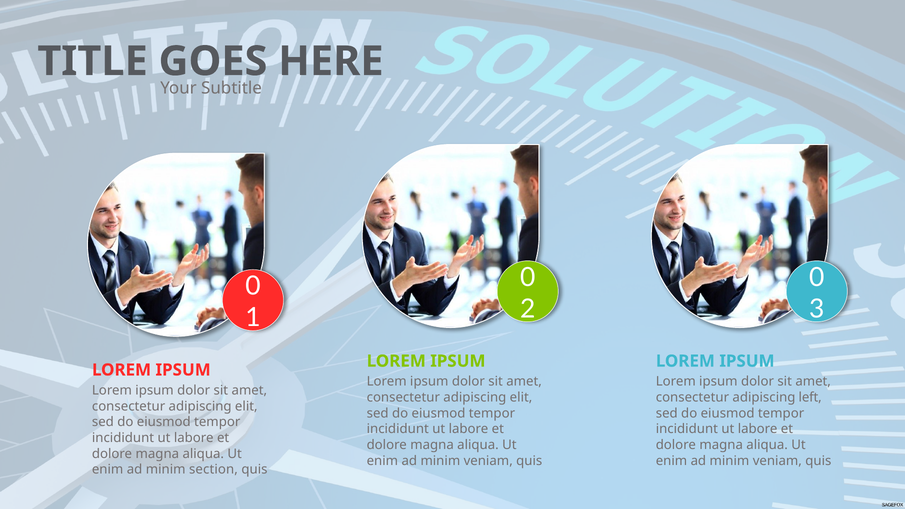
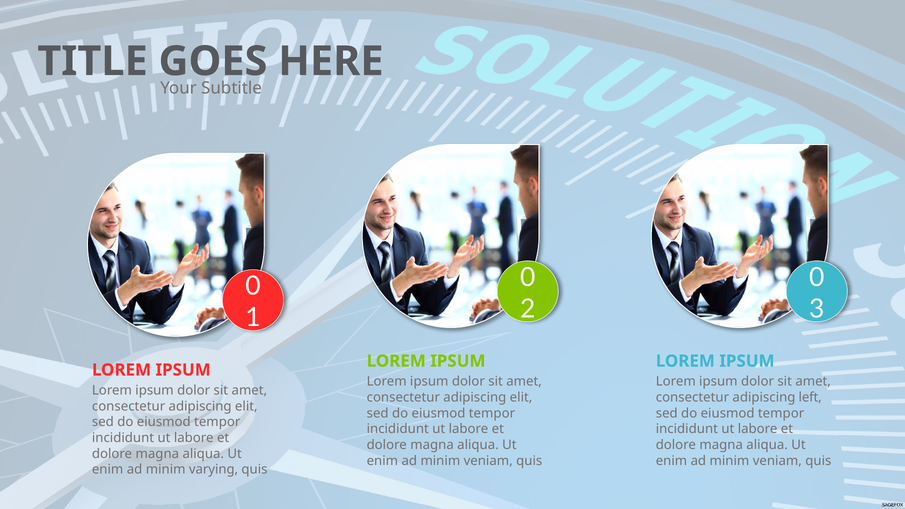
section: section -> varying (214, 470)
